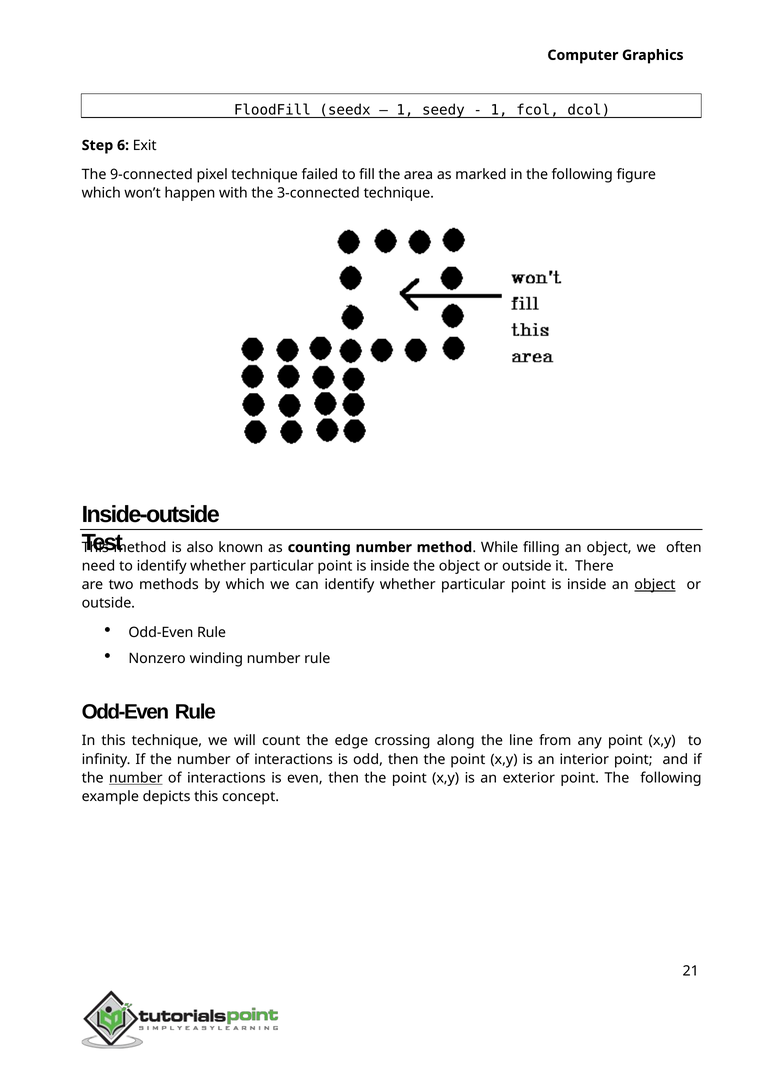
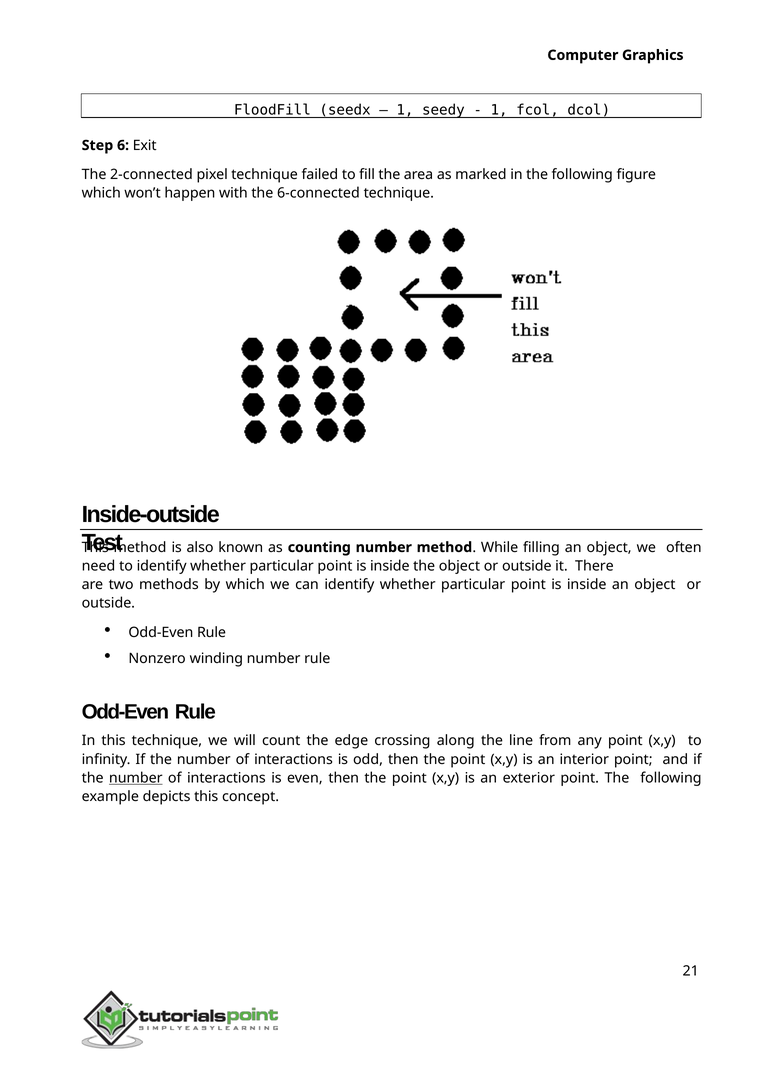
9-connected: 9-connected -> 2-connected (151, 175)
3-connected: 3-connected -> 6-connected (318, 193)
object underline: present -> none (655, 585)
